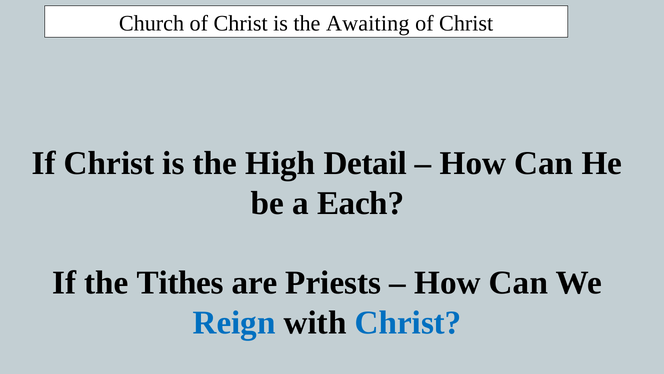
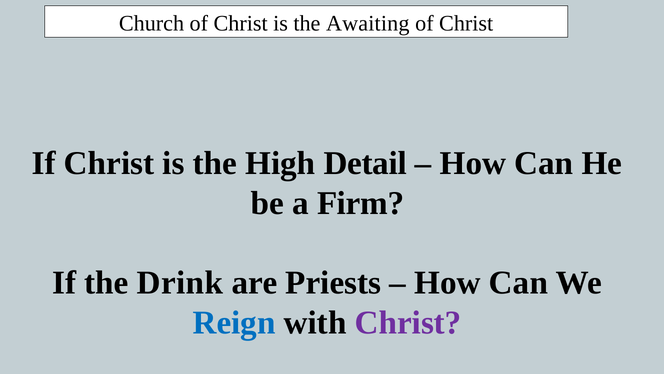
Each: Each -> Firm (361, 203)
Tithes: Tithes -> Drink (180, 282)
Christ colour: blue -> purple (408, 322)
